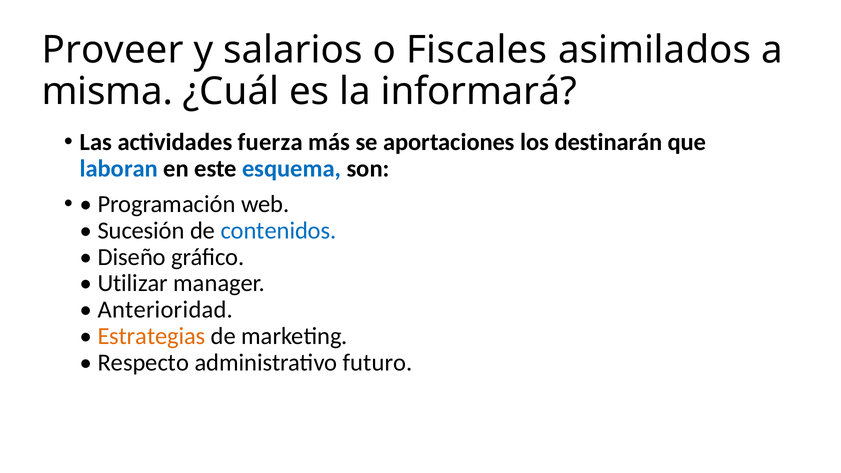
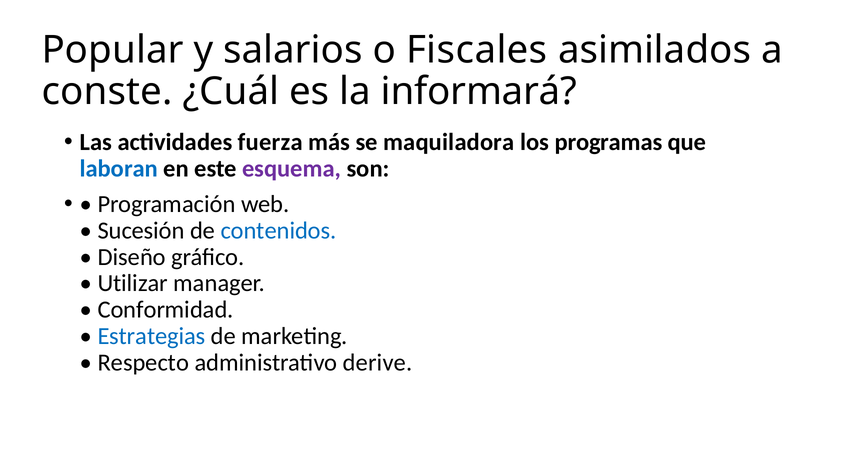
Proveer: Proveer -> Popular (113, 50)
misma: misma -> conste (107, 92)
aportaciones: aportaciones -> maquiladora (449, 142)
destinarán: destinarán -> programas (608, 142)
esquema colour: blue -> purple (292, 169)
Anterioridad: Anterioridad -> Conformidad (166, 310)
Estrategias colour: orange -> blue (151, 336)
futuro: futuro -> derive (378, 363)
